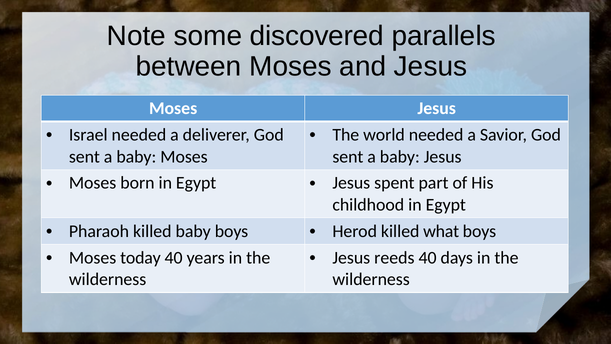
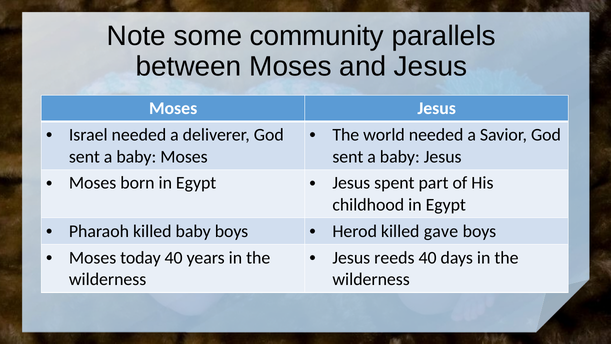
discovered: discovered -> community (317, 36)
what: what -> gave (441, 231)
